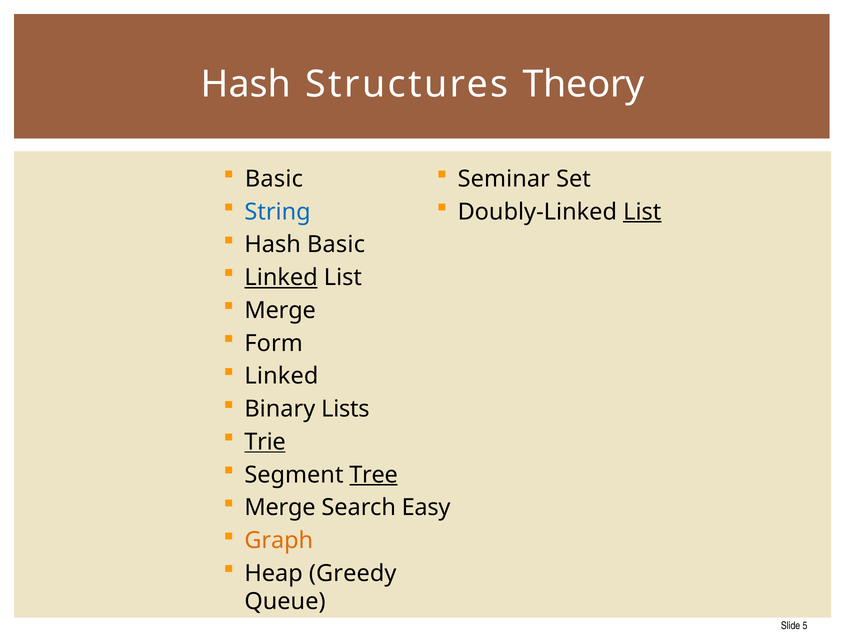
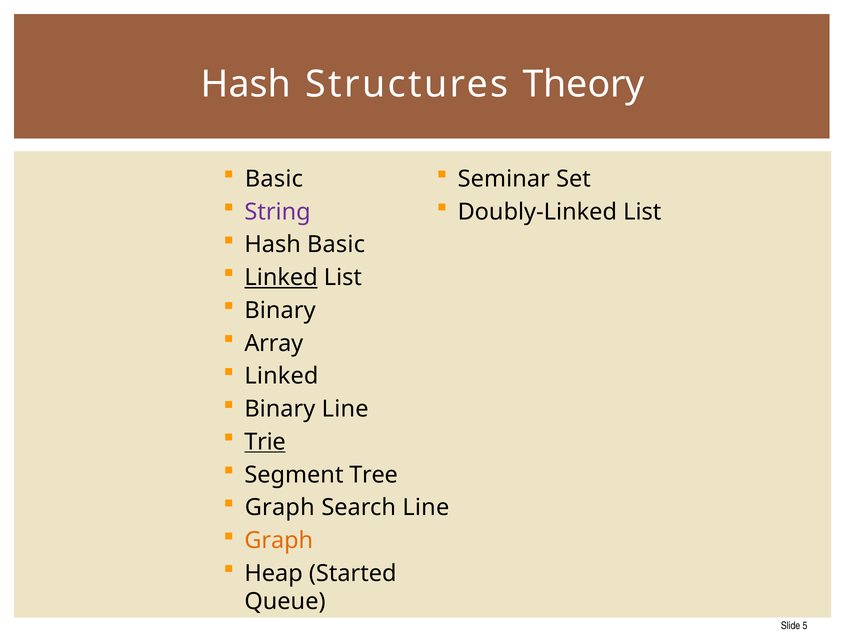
String colour: blue -> purple (278, 212)
List underline: present -> none (642, 212)
Merge: Merge -> Binary (280, 311)
Form: Form -> Array (274, 344)
Binary Lists: Lists -> Line (345, 409)
Tree underline: present -> none (374, 475)
Merge: Merge -> Graph (280, 508)
Search Easy: Easy -> Line (426, 508)
Greedy: Greedy -> Started (353, 574)
